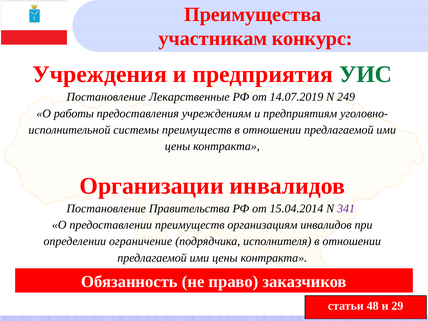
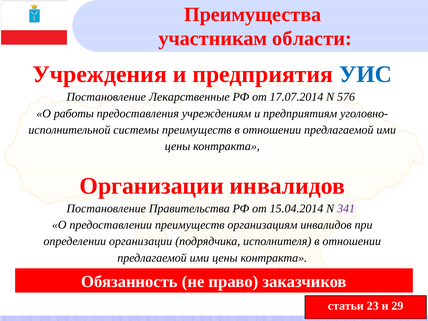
конкурс: конкурс -> области (312, 39)
УИС colour: green -> blue (366, 74)
14.07.2019: 14.07.2019 -> 17.07.2014 (297, 97)
249: 249 -> 576 (346, 97)
определении ограничение: ограничение -> организации (141, 241)
48: 48 -> 23 (373, 306)
